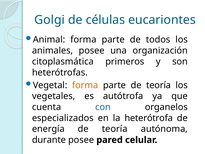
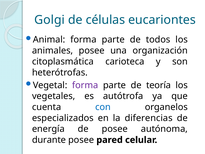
primeros: primeros -> carioteca (125, 61)
forma colour: orange -> purple (85, 85)
heterótrofa: heterótrofa -> diferencias (149, 118)
energía de teoría: teoría -> posee (115, 129)
